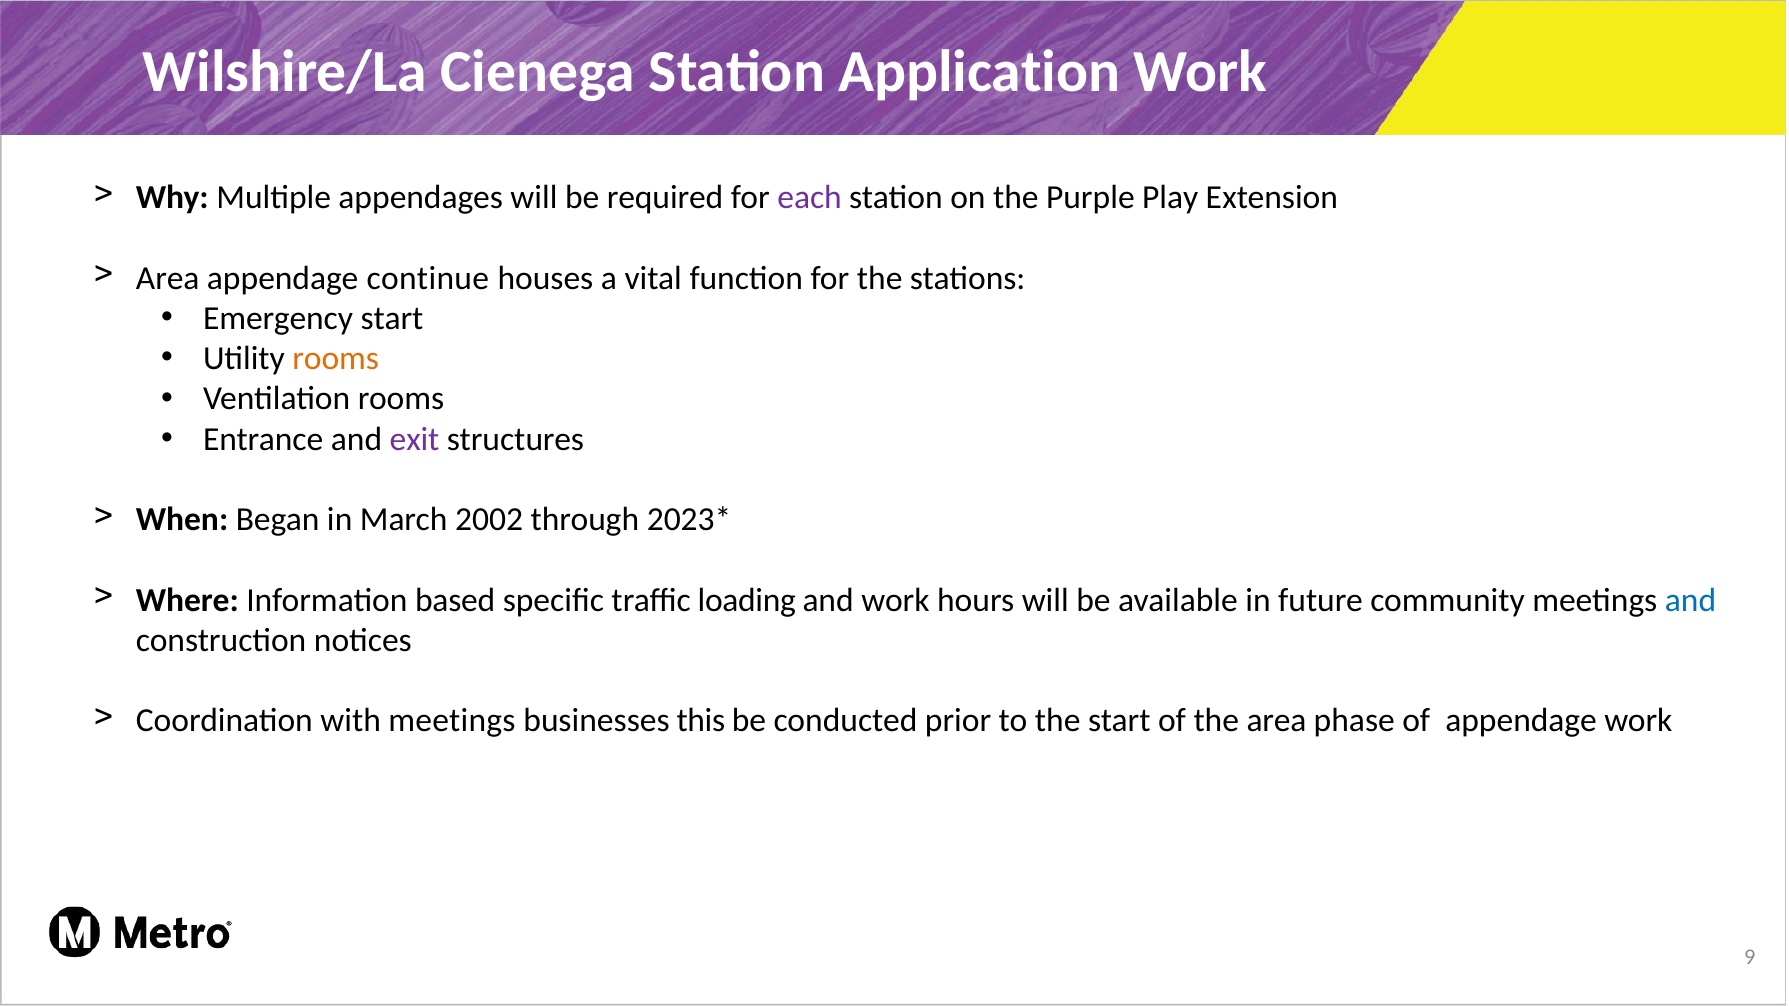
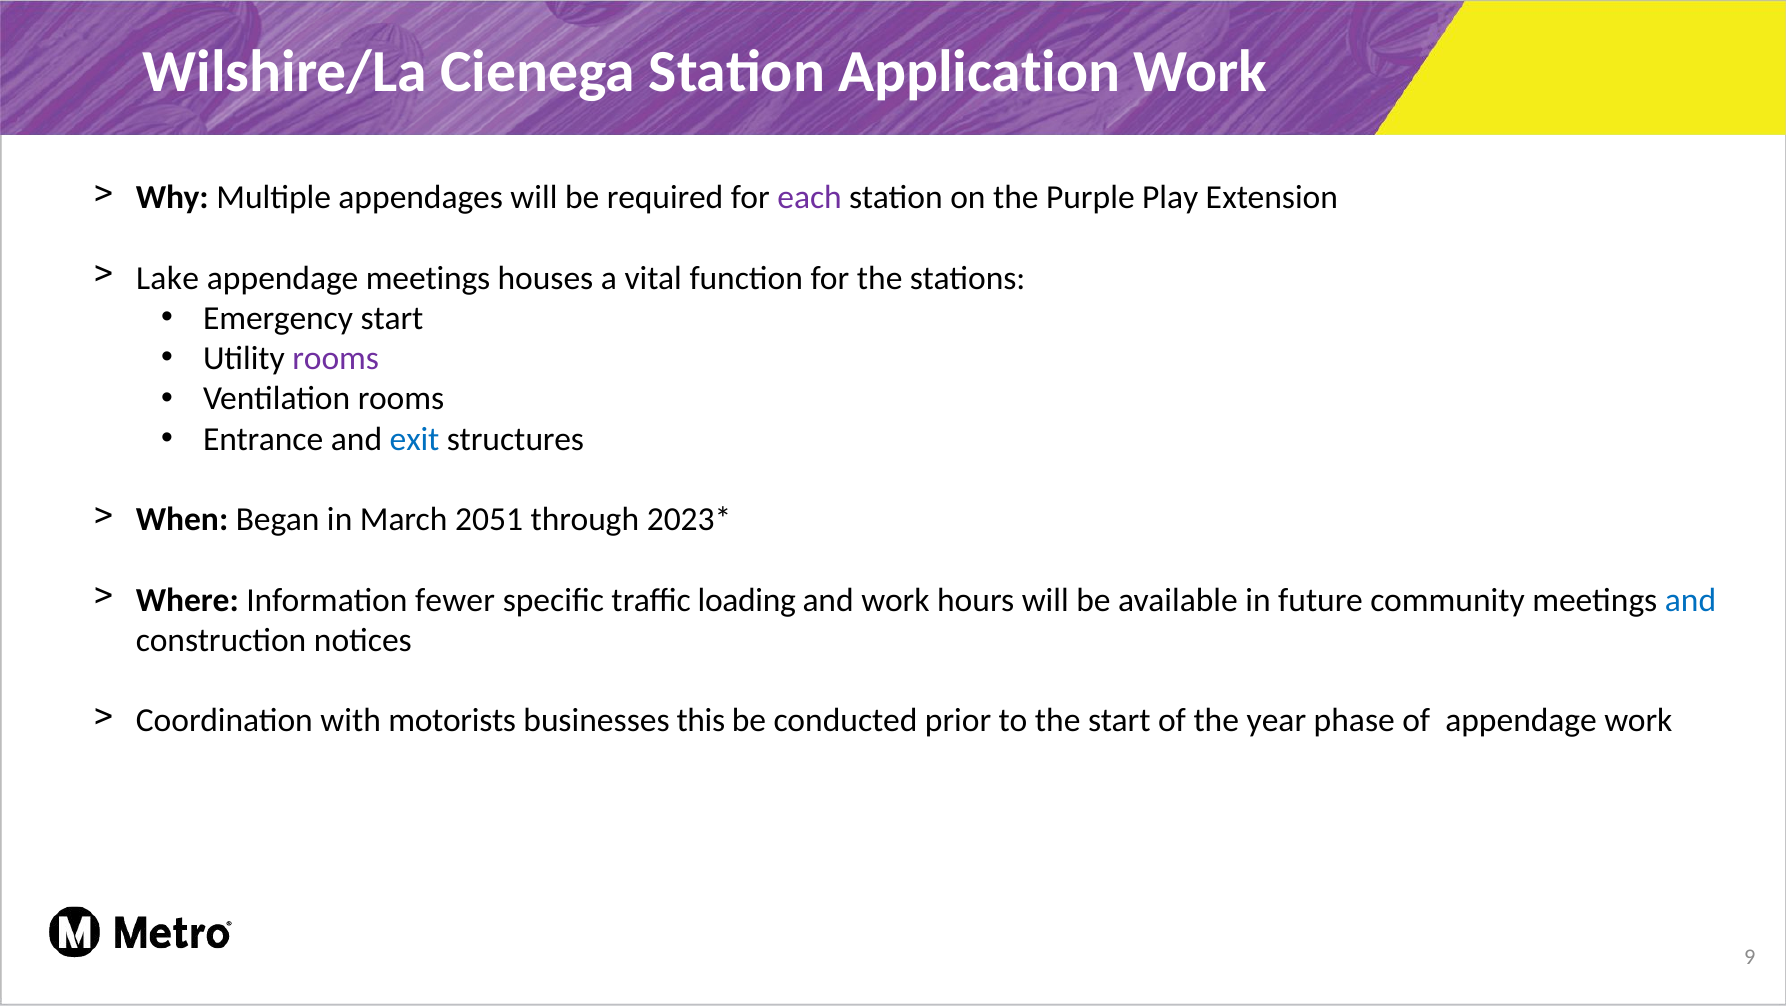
Area: Area -> Lake (168, 278)
appendage continue: continue -> meetings (428, 278)
rooms colour: orange -> purple (336, 359)
exit colour: purple -> blue (415, 439)
2002: 2002 -> 2051 (489, 520)
based: based -> fewer (455, 600)
with meetings: meetings -> motorists (452, 721)
the area: area -> year (1276, 721)
